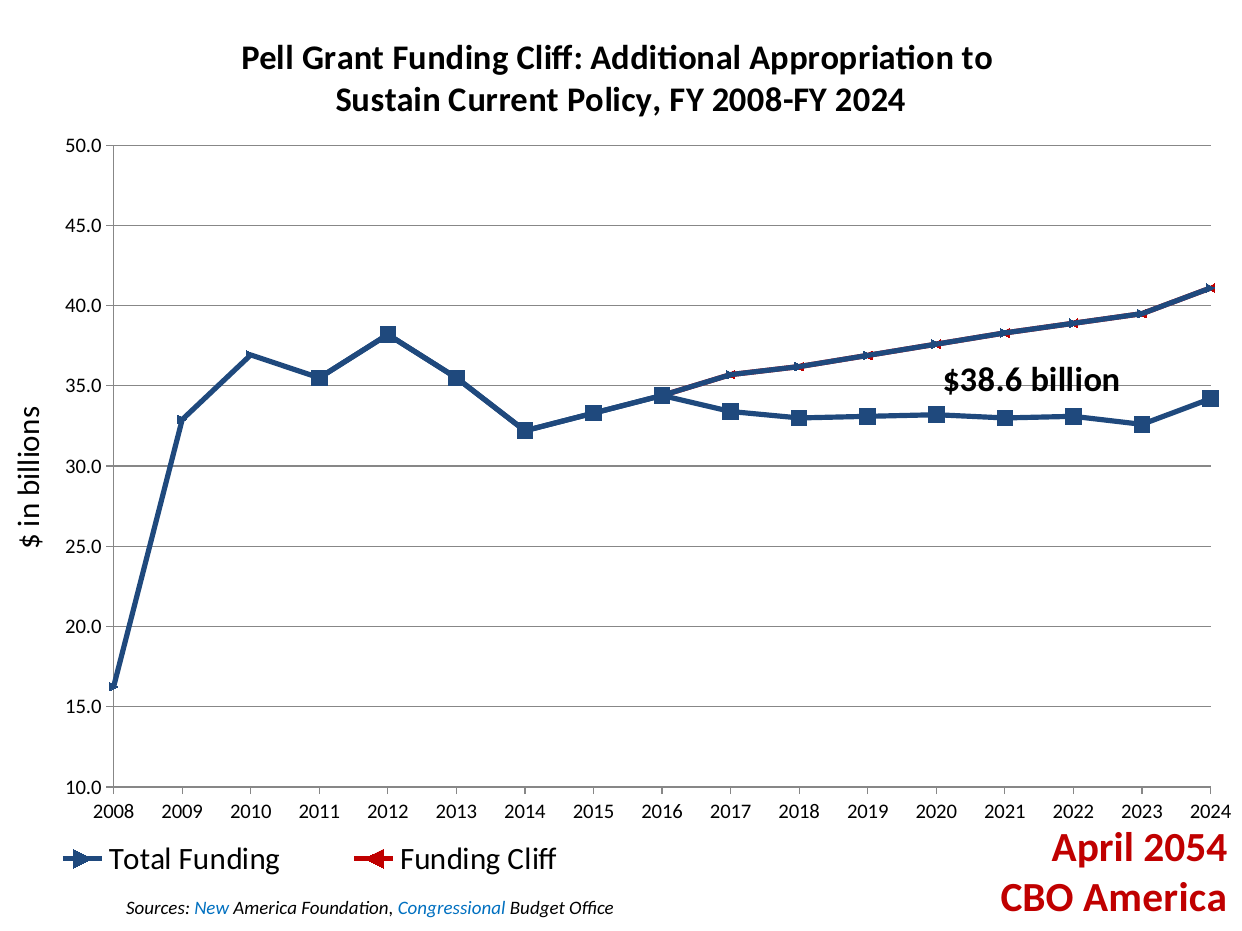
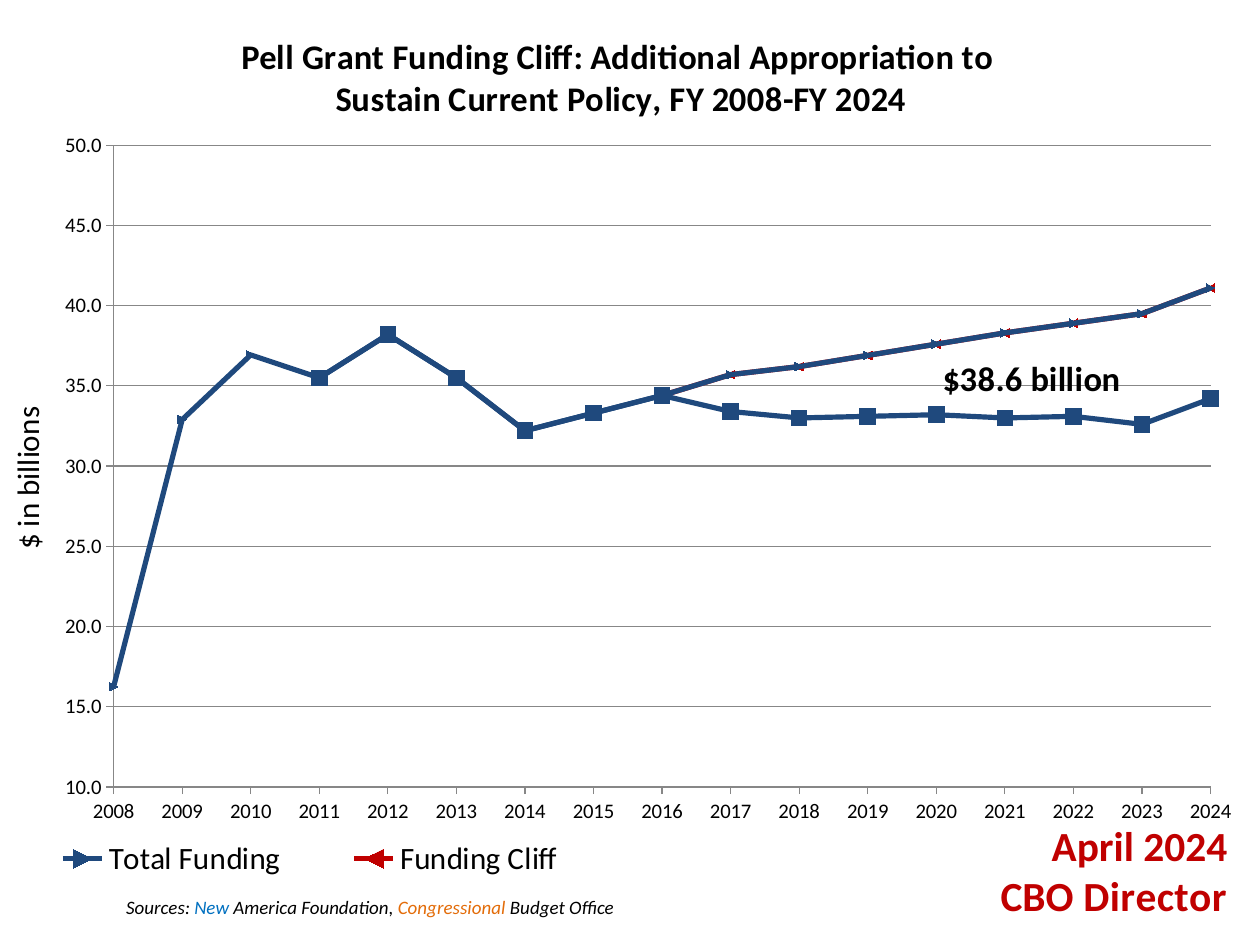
April 2054: 2054 -> 2024 (1185, 849)
CBO America: America -> Director (1155, 898)
Congressional colour: blue -> orange (452, 909)
